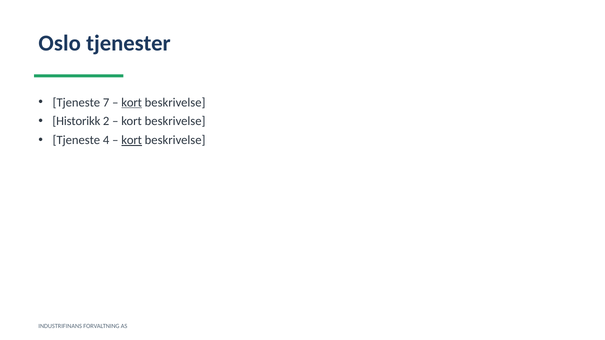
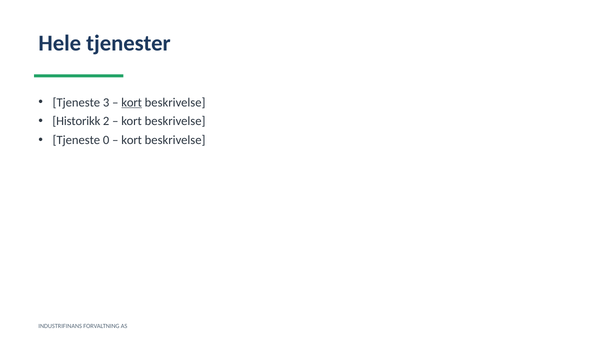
Oslo: Oslo -> Hele (60, 43)
7: 7 -> 3 (106, 102)
4: 4 -> 0 (106, 140)
kort underline: present -> none (132, 140)
